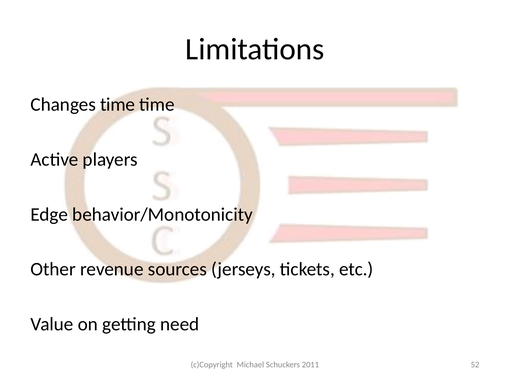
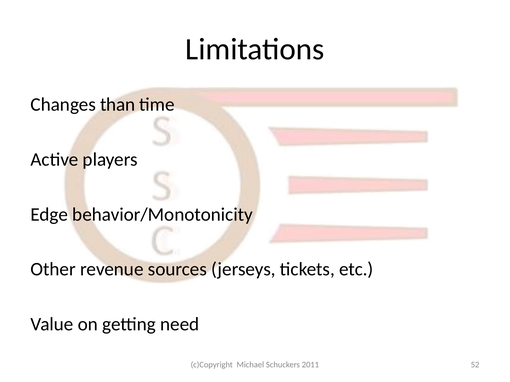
Changes time: time -> than (118, 105)
